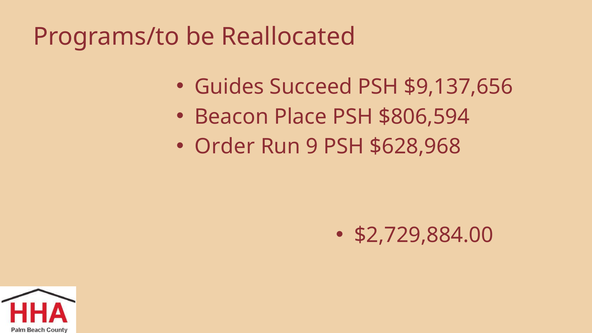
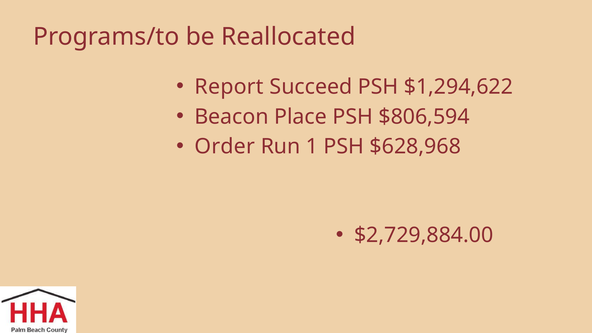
Guides: Guides -> Report (229, 87)
$9,137,656: $9,137,656 -> $1,294,622 (458, 87)
9: 9 -> 1 (312, 147)
